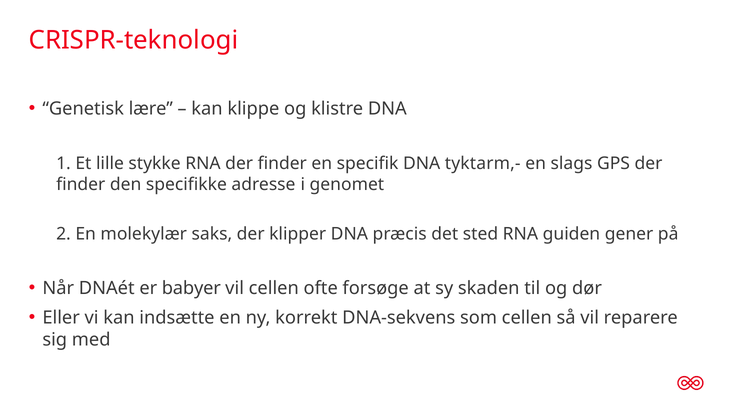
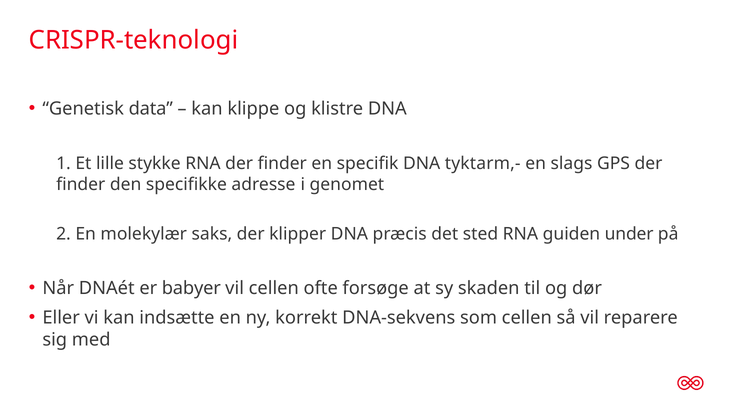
lære: lære -> data (151, 109)
gener: gener -> under (629, 234)
